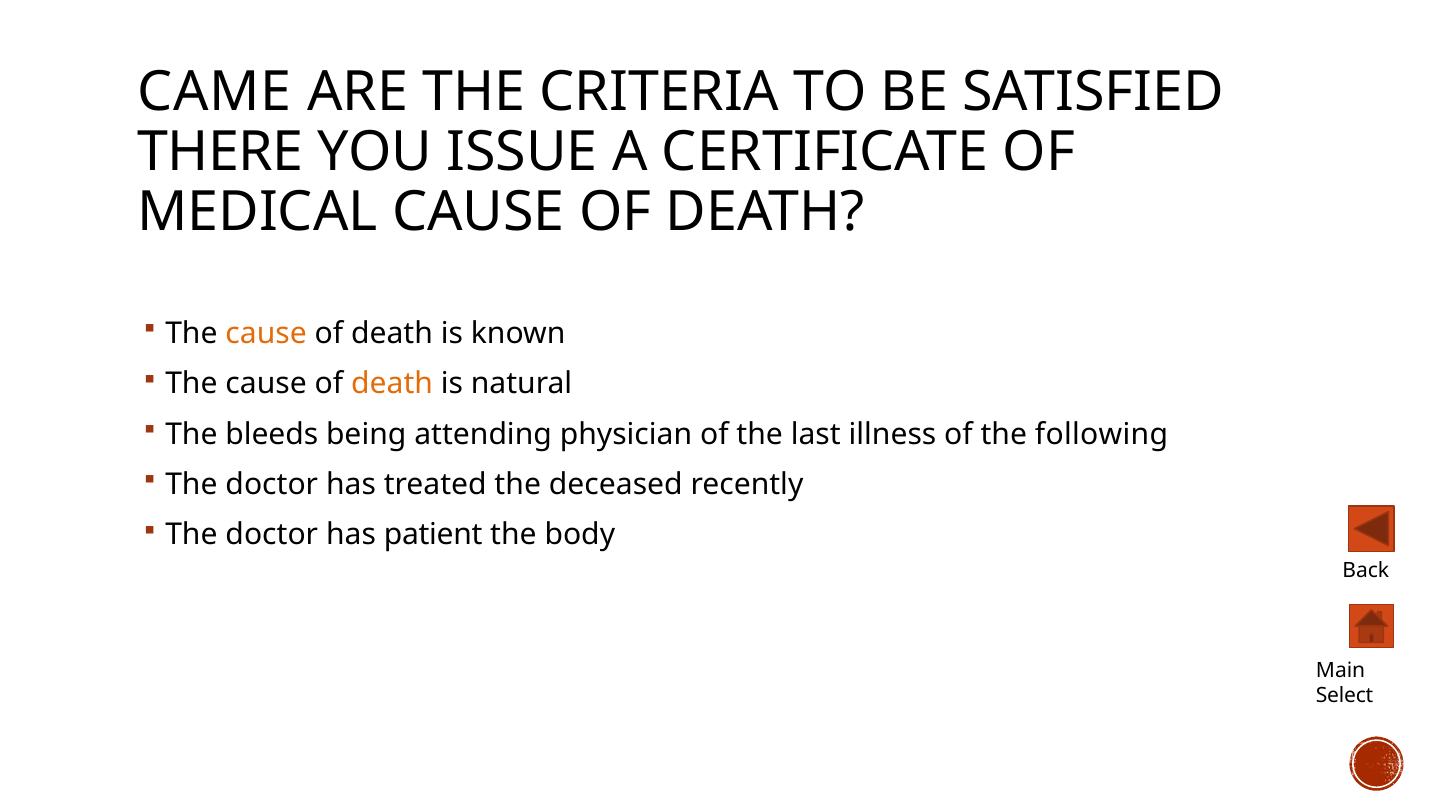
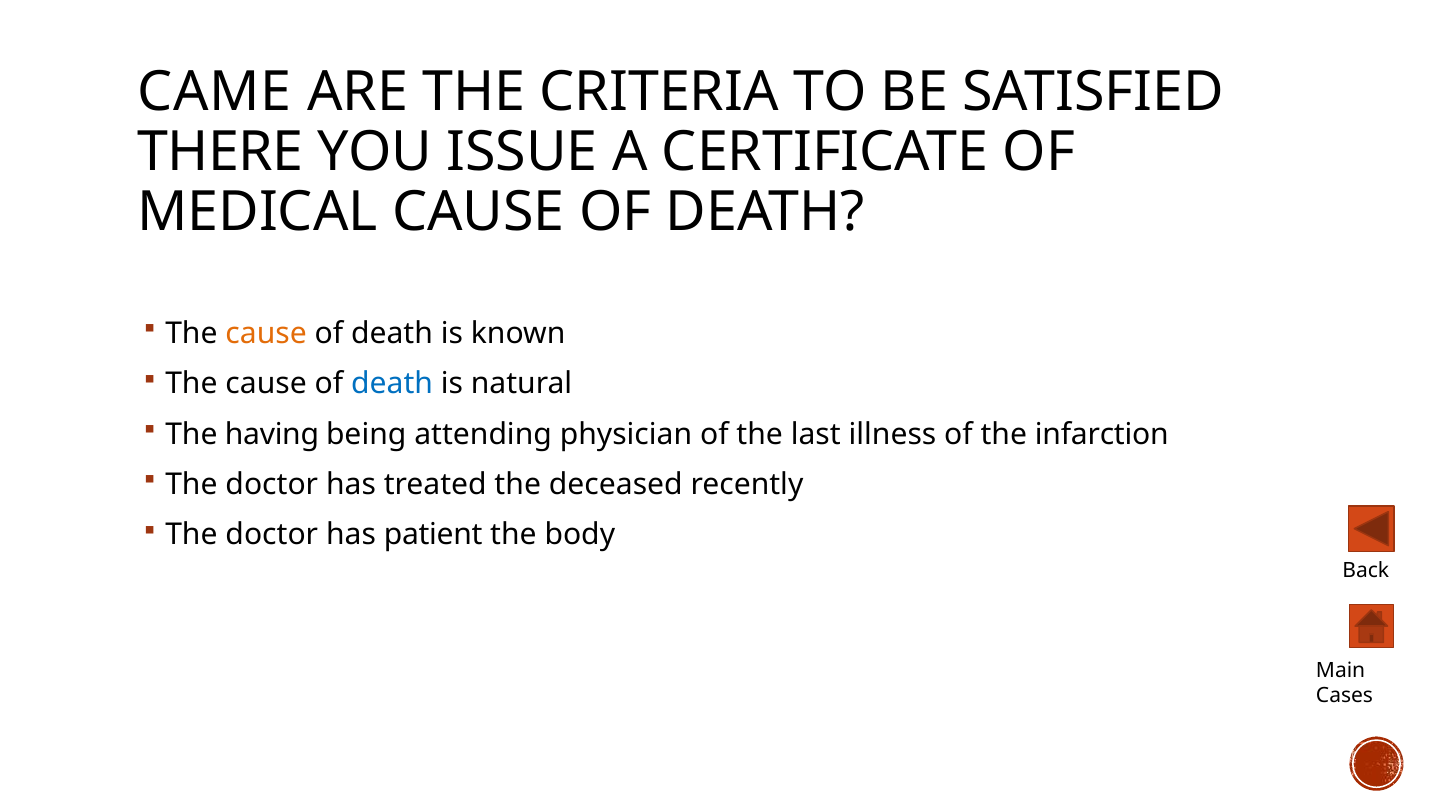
death colour: orange -> blue (392, 384)
bleeds: bleeds -> having (272, 434)
following: following -> infarction (1102, 434)
Select: Select -> Cases (1345, 696)
